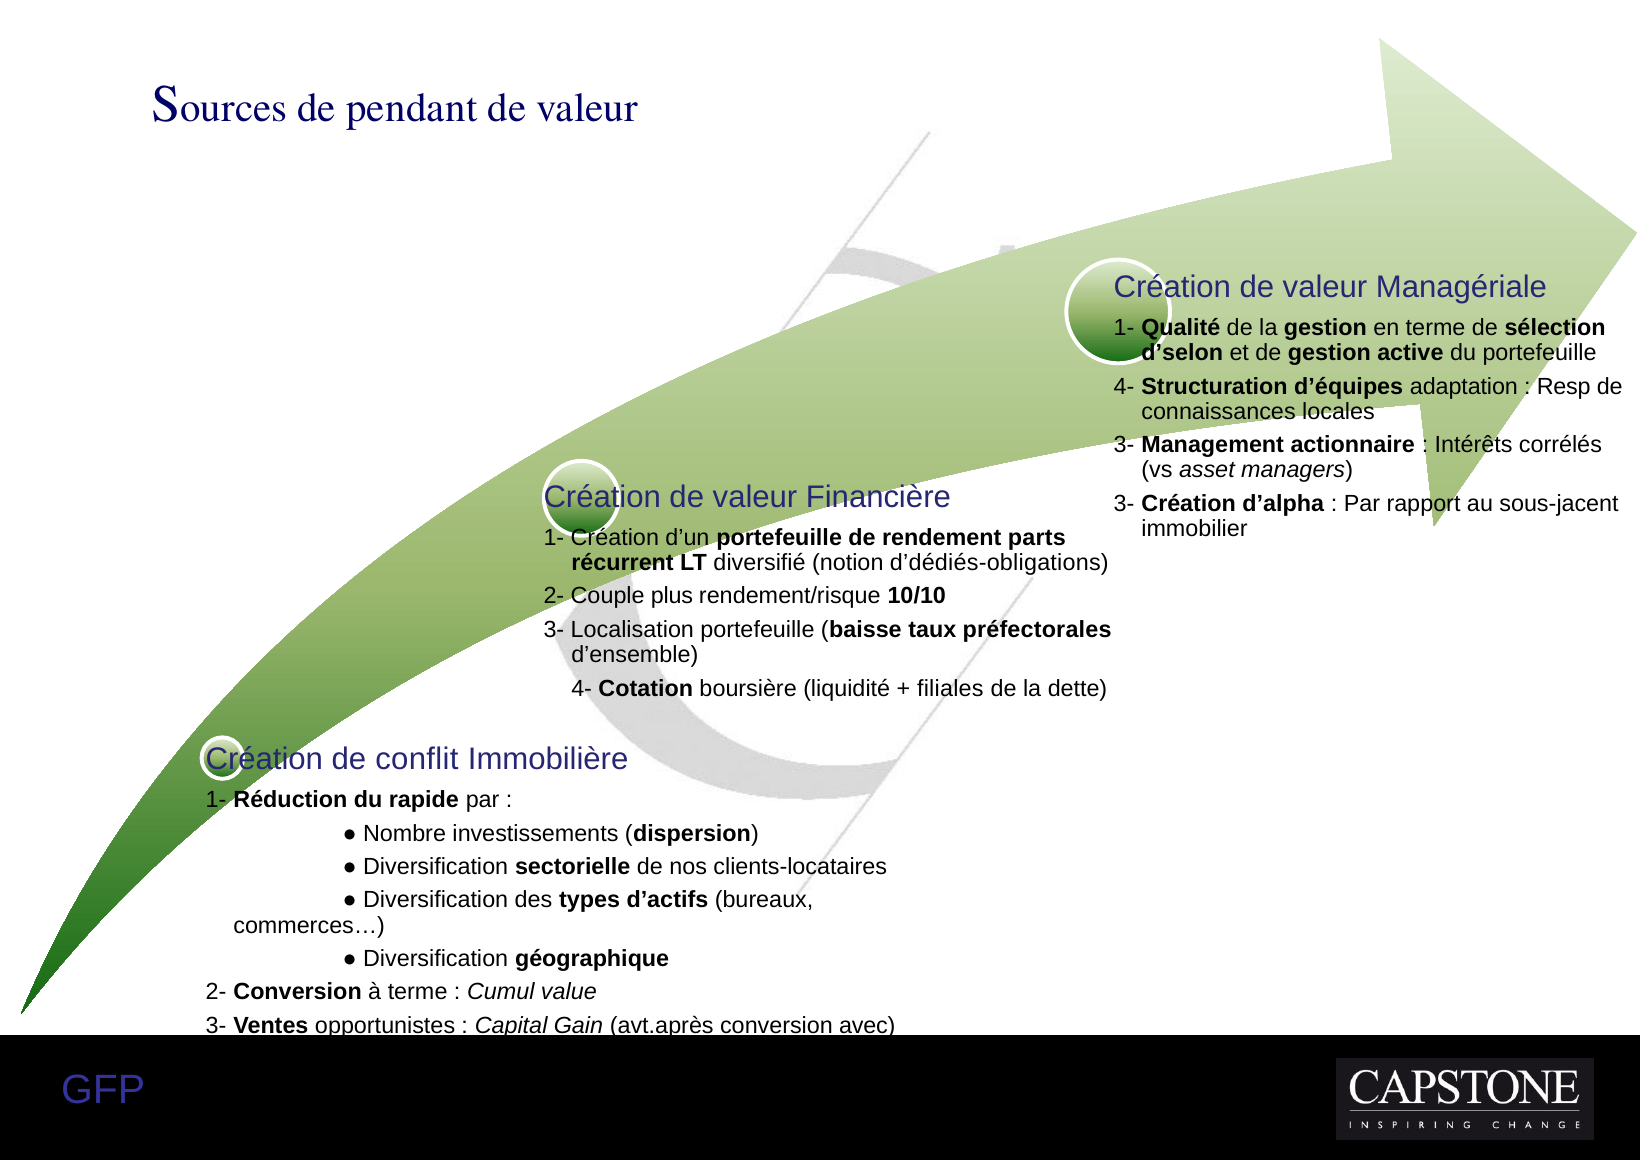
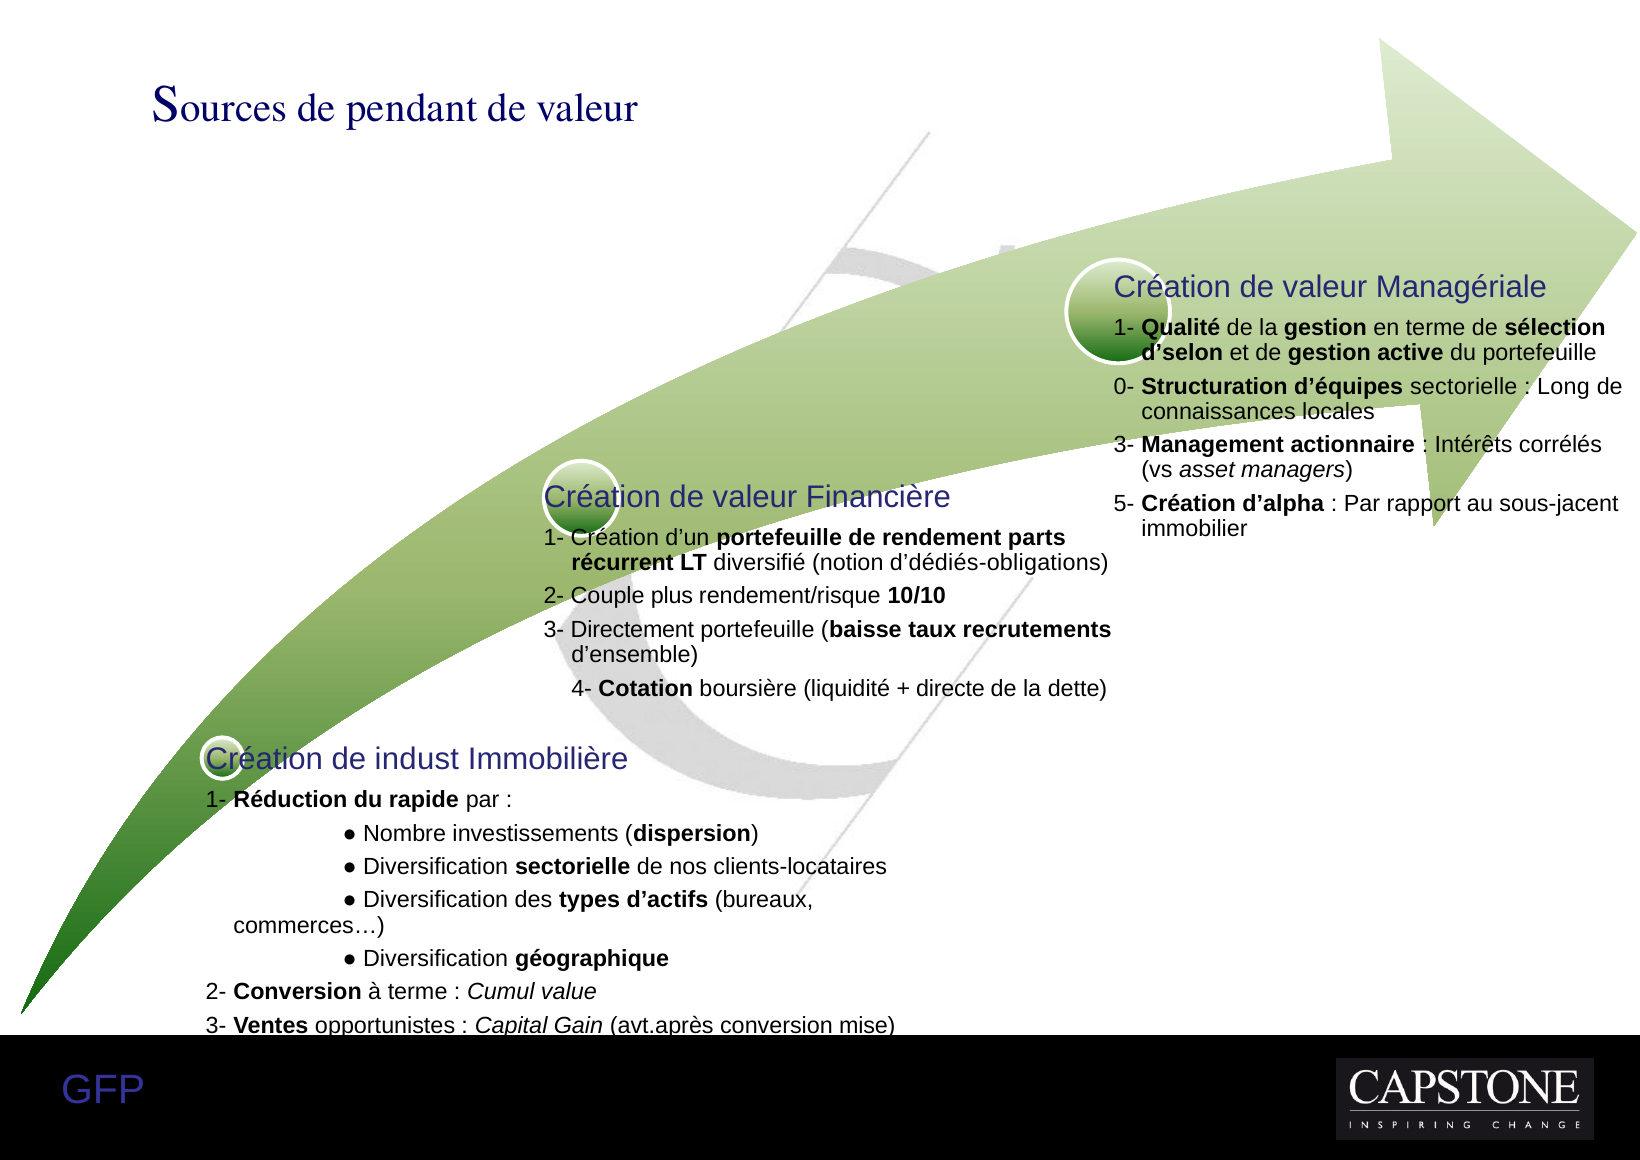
4-: 4- -> 0- (1124, 386)
d’équipes adaptation: adaptation -> sectorielle (1464, 386)
Resp: Resp -> Long (1564, 386)
3-: 3- -> 5- (1124, 504)
Localisation: Localisation -> Directement (632, 629)
préfectorales: préfectorales -> recrutements (1037, 629)
filiales: filiales -> directe (951, 688)
conflit: conflit -> indust (417, 759)
avec: avec -> mise (867, 1025)
